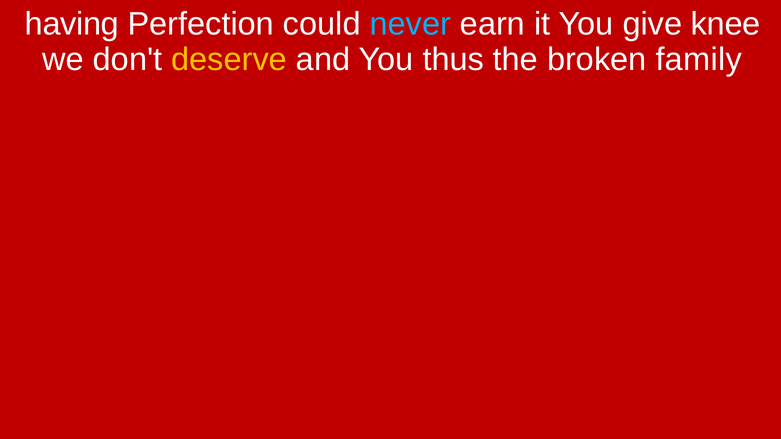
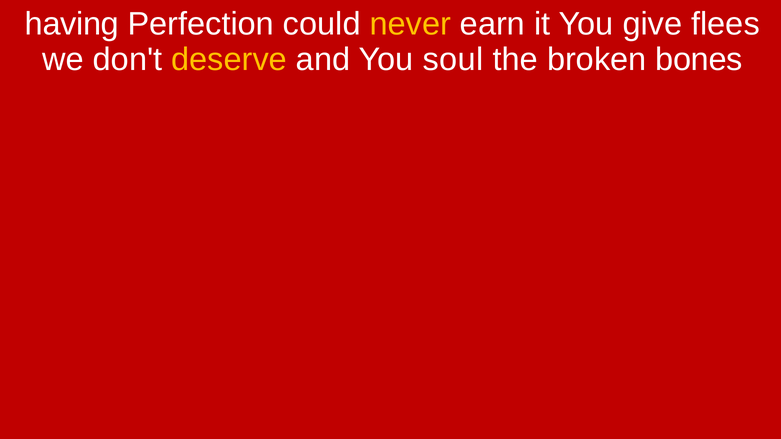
never colour: light blue -> yellow (410, 24)
knee: knee -> flees (725, 24)
thus: thus -> soul (453, 59)
family: family -> bones (699, 59)
